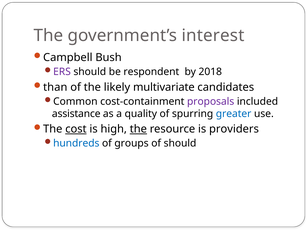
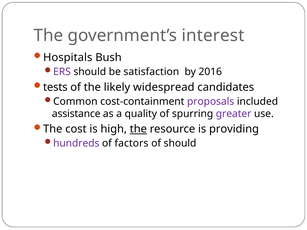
Campbell: Campbell -> Hospitals (68, 58)
respondent: respondent -> satisfaction (151, 72)
2018: 2018 -> 2016 (210, 72)
than: than -> tests (55, 87)
multivariate: multivariate -> widespread (164, 87)
greater colour: blue -> purple (234, 114)
cost underline: present -> none (76, 129)
providers: providers -> providing (234, 129)
hundreds colour: blue -> purple (76, 144)
groups: groups -> factors (131, 144)
